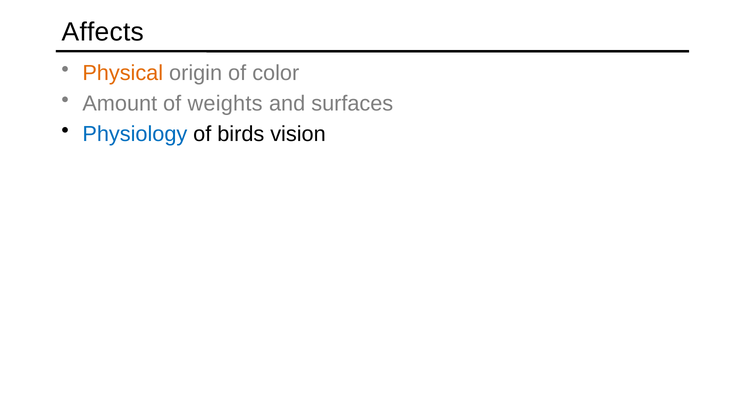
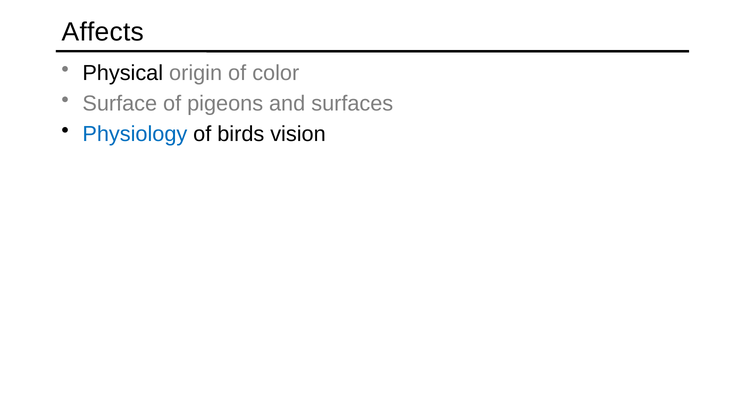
Physical colour: orange -> black (123, 73)
Amount: Amount -> Surface (120, 104)
weights: weights -> pigeons (225, 104)
